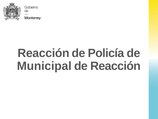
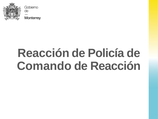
Municipal: Municipal -> Comando (44, 66)
